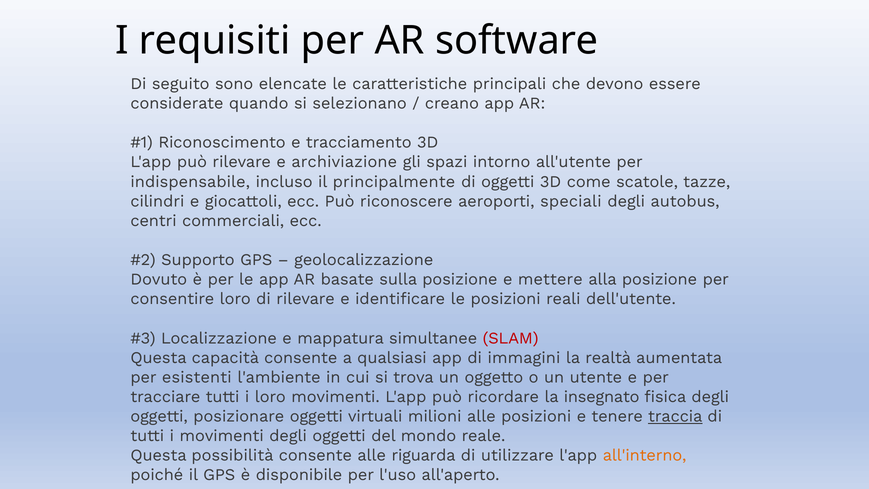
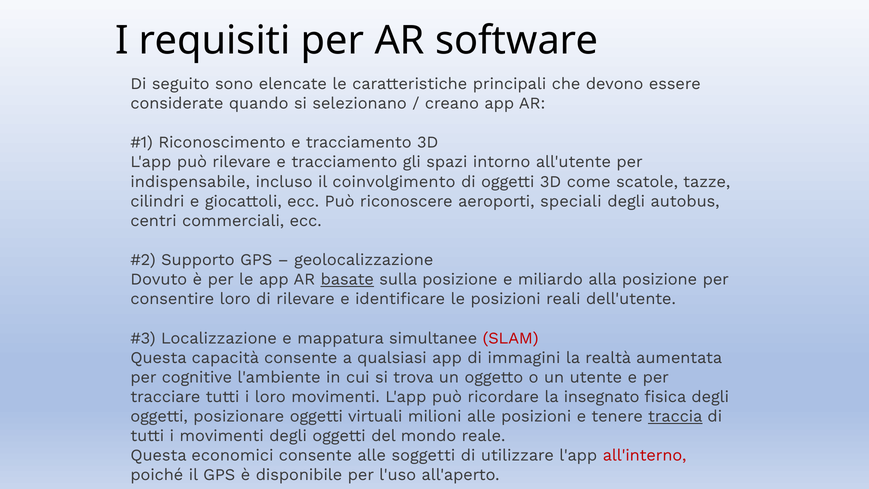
rilevare e archiviazione: archiviazione -> tracciamento (344, 162)
principalmente: principalmente -> coinvolgimento (394, 182)
basate underline: none -> present (347, 279)
mettere: mettere -> miliardo (550, 279)
esistenti: esistenti -> cognitive (197, 377)
possibilità: possibilità -> economici (232, 455)
riguarda: riguarda -> soggetti (423, 455)
all'interno colour: orange -> red (645, 455)
